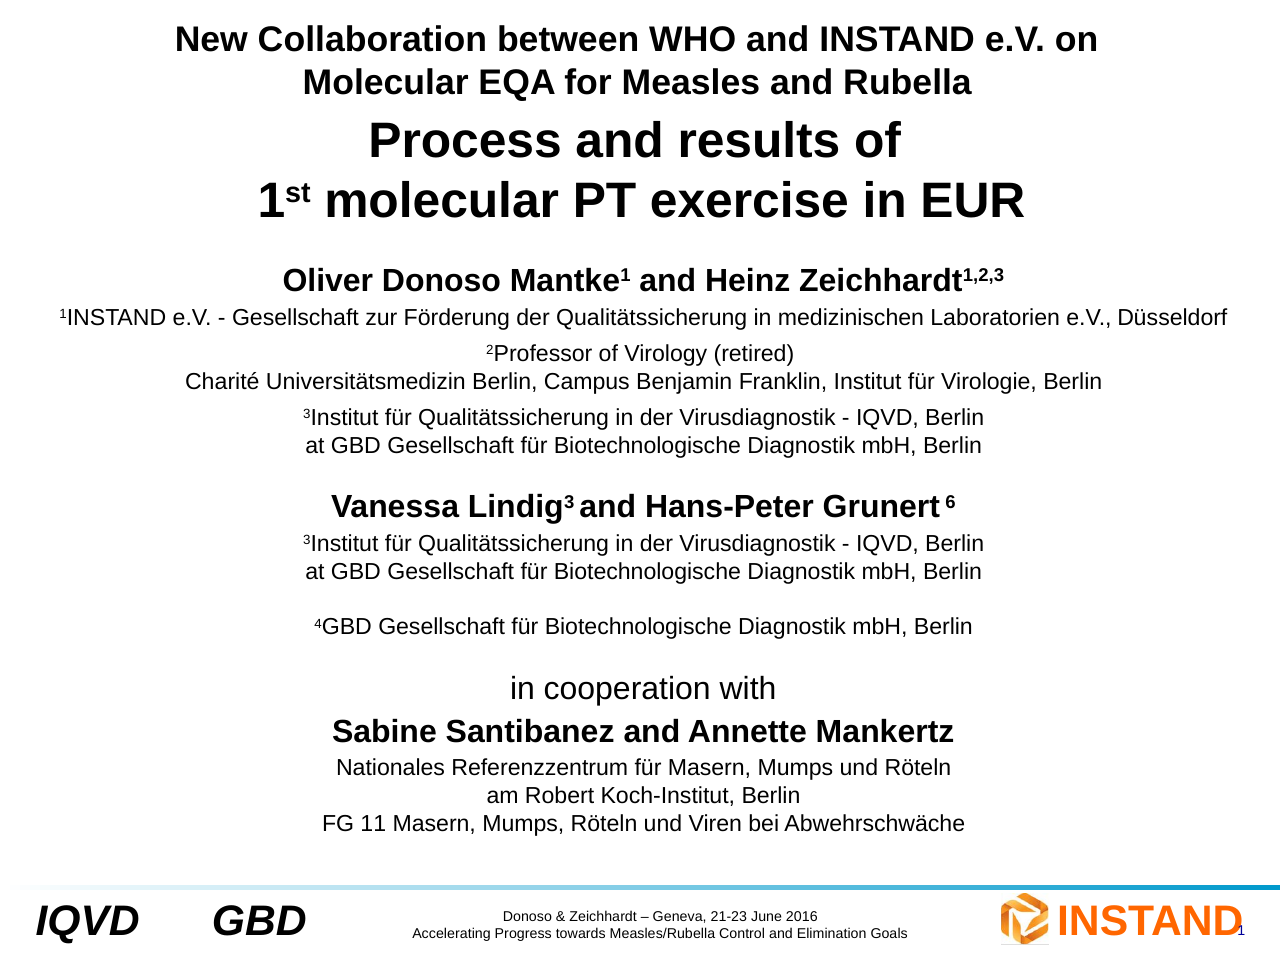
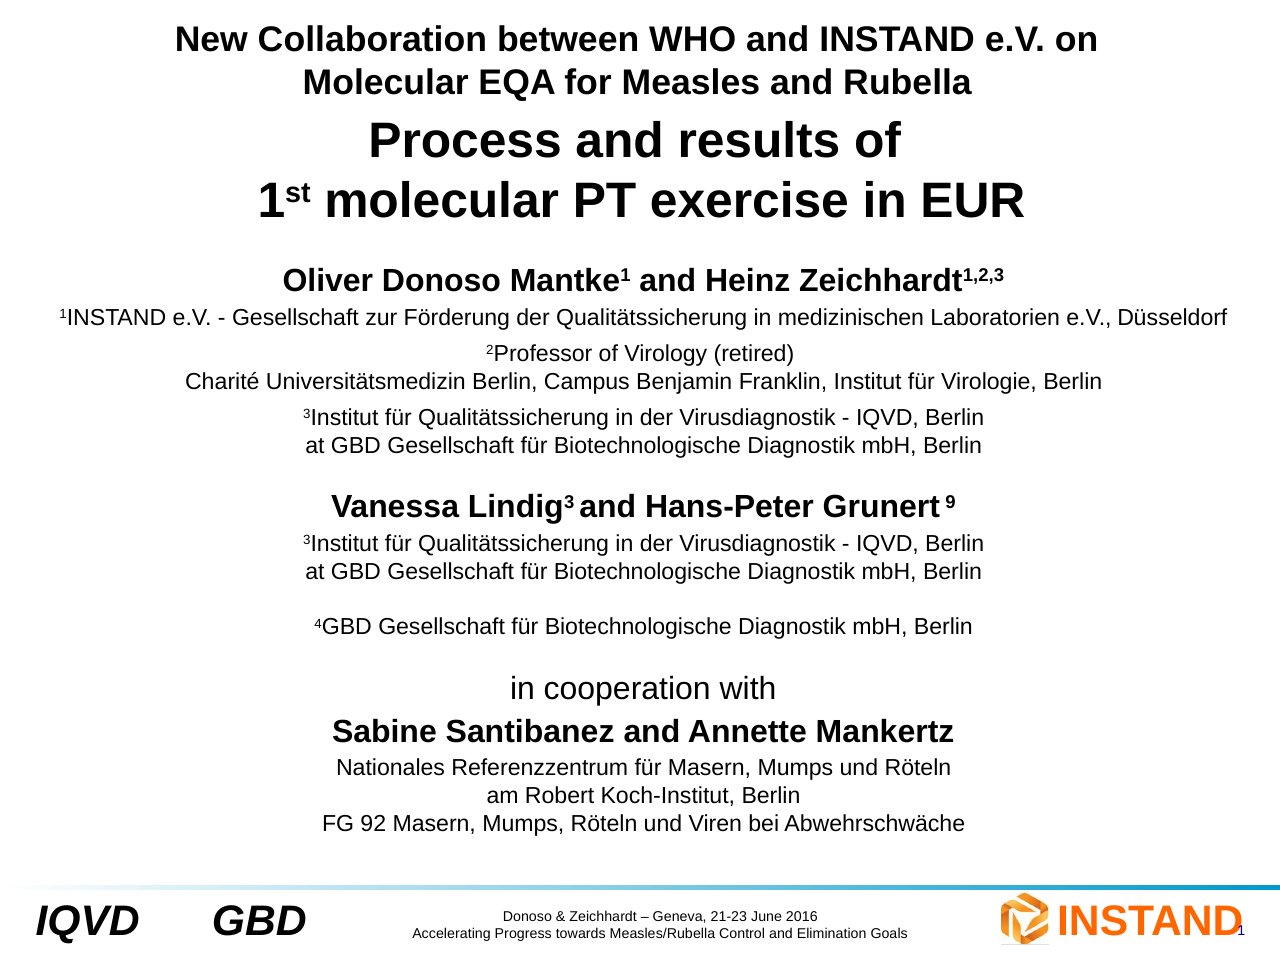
6: 6 -> 9 (951, 502)
11: 11 -> 92 (373, 824)
